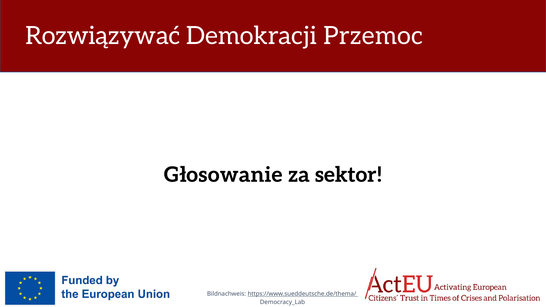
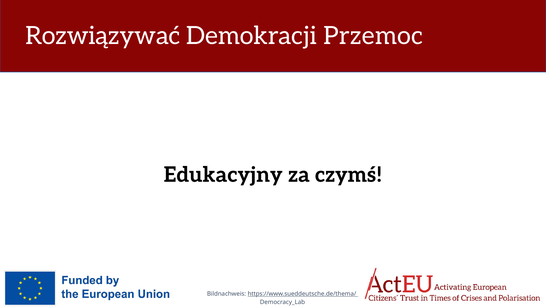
Głosowanie: Głosowanie -> Edukacyjny (223, 175)
sektor: sektor -> czymś (349, 175)
